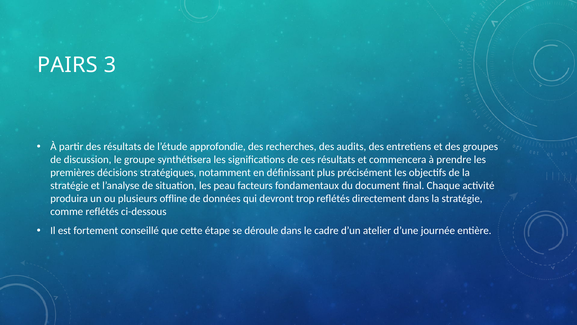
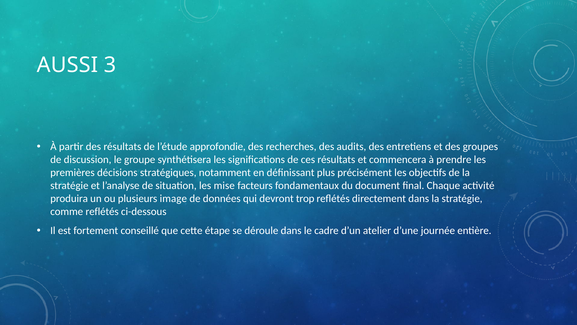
PAIRS: PAIRS -> AUSSI (67, 65)
peau: peau -> mise (224, 185)
offline: offline -> image (173, 198)
